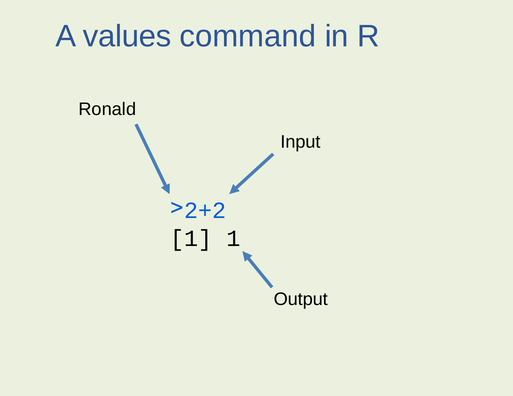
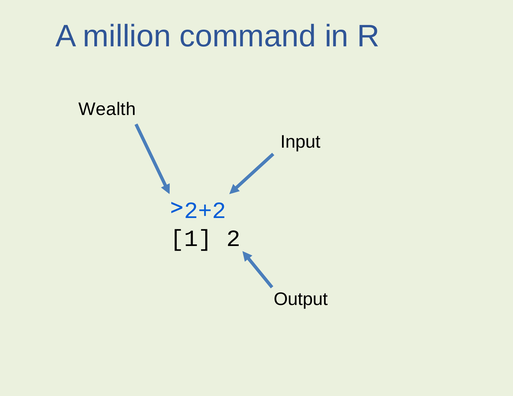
values: values -> million (127, 36)
Ronald: Ronald -> Wealth (107, 109)
1 1: 1 -> 2 (233, 239)
